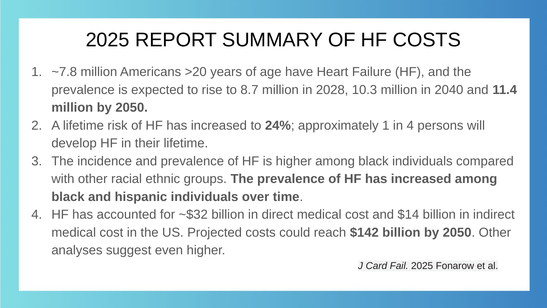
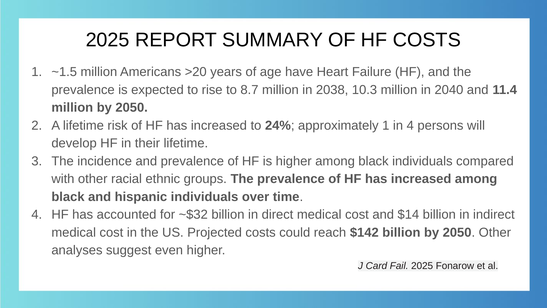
~7.8: ~7.8 -> ~1.5 (64, 72)
2028: 2028 -> 2038 (332, 90)
